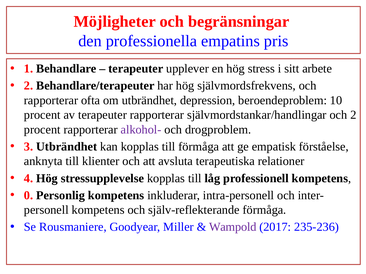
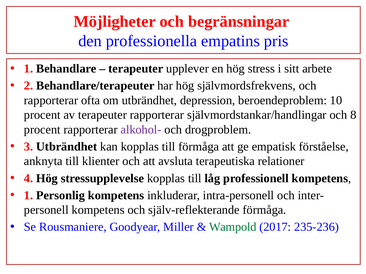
och 2: 2 -> 8 (353, 115)
0: 0 -> 1 (29, 196)
Wampold colour: purple -> green (233, 227)
